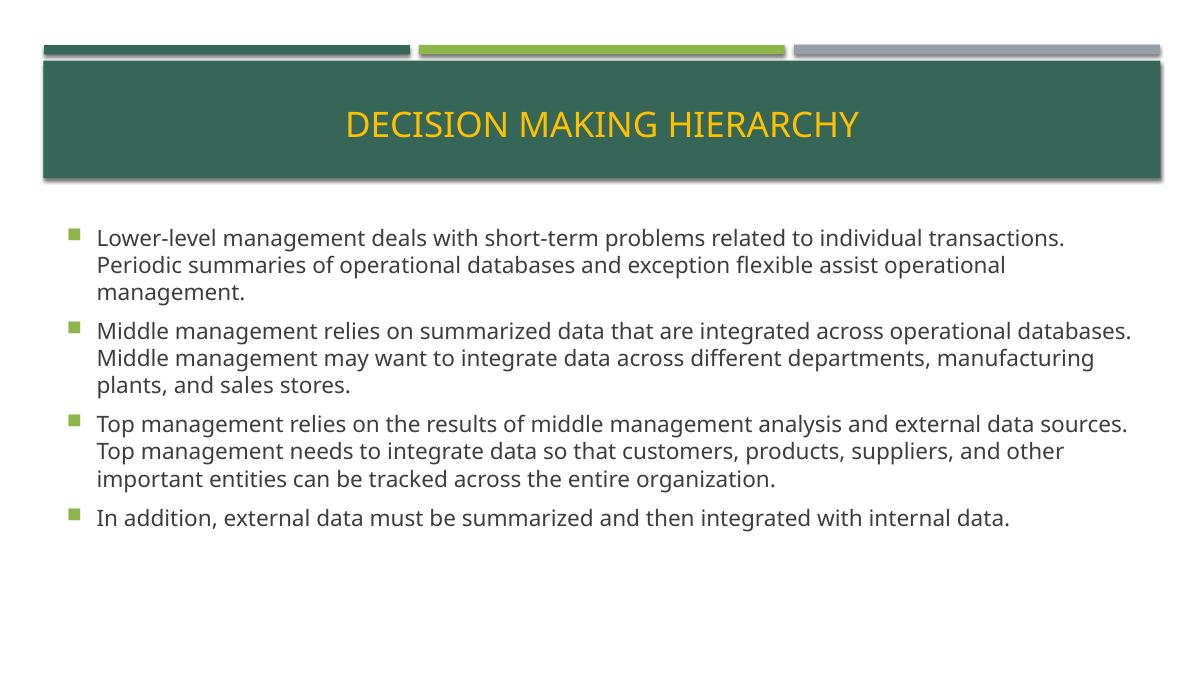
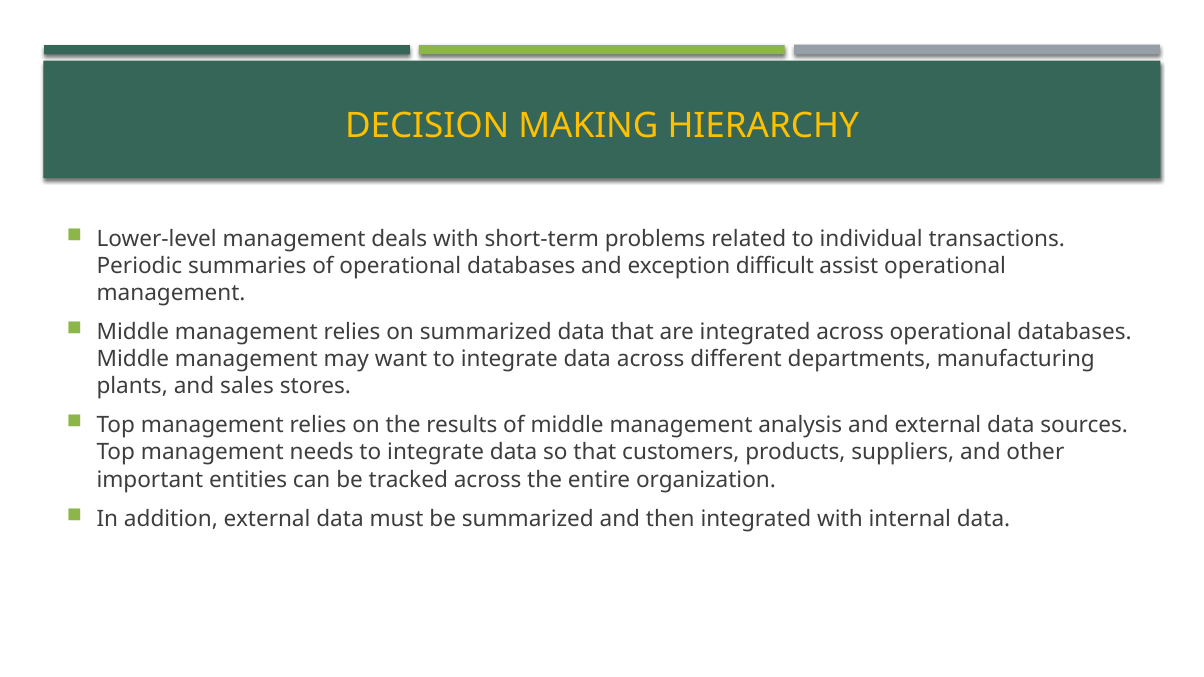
flexible: flexible -> difficult (775, 266)
